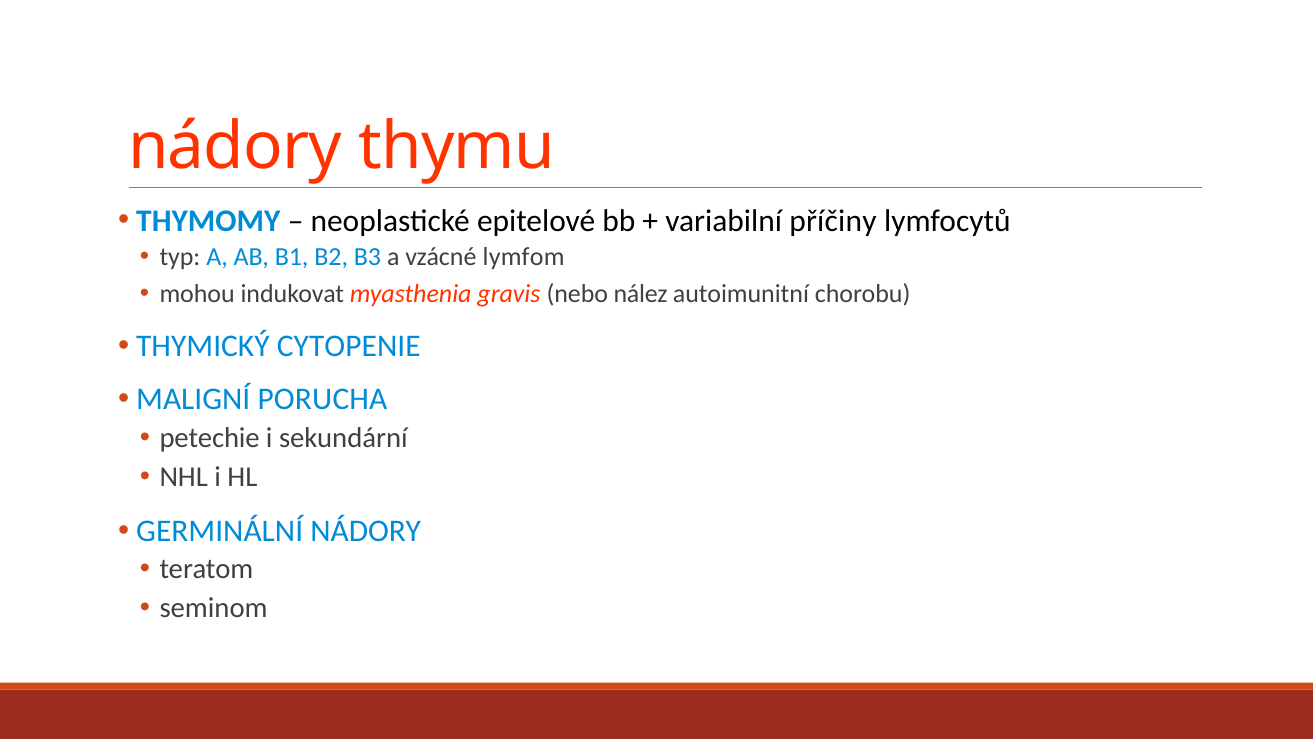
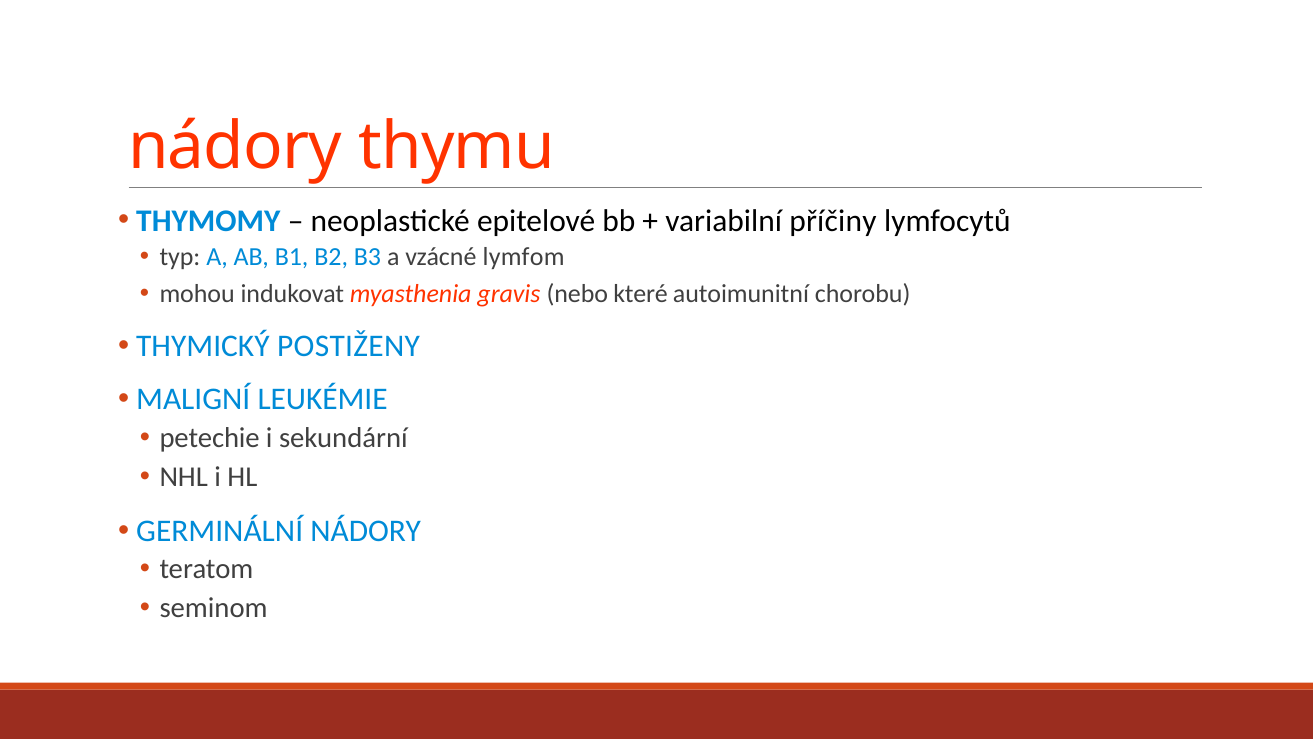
nález: nález -> které (641, 293)
CYTOPENIE: CYTOPENIE -> POSTIŽENY (349, 346)
PORUCHA: PORUCHA -> LEUKÉMIE (323, 399)
